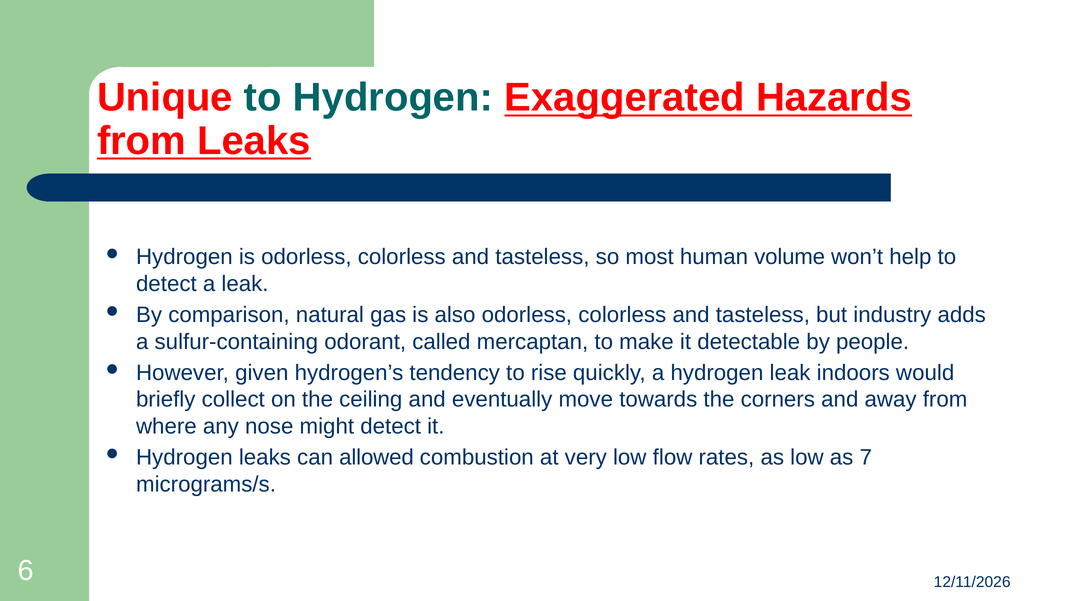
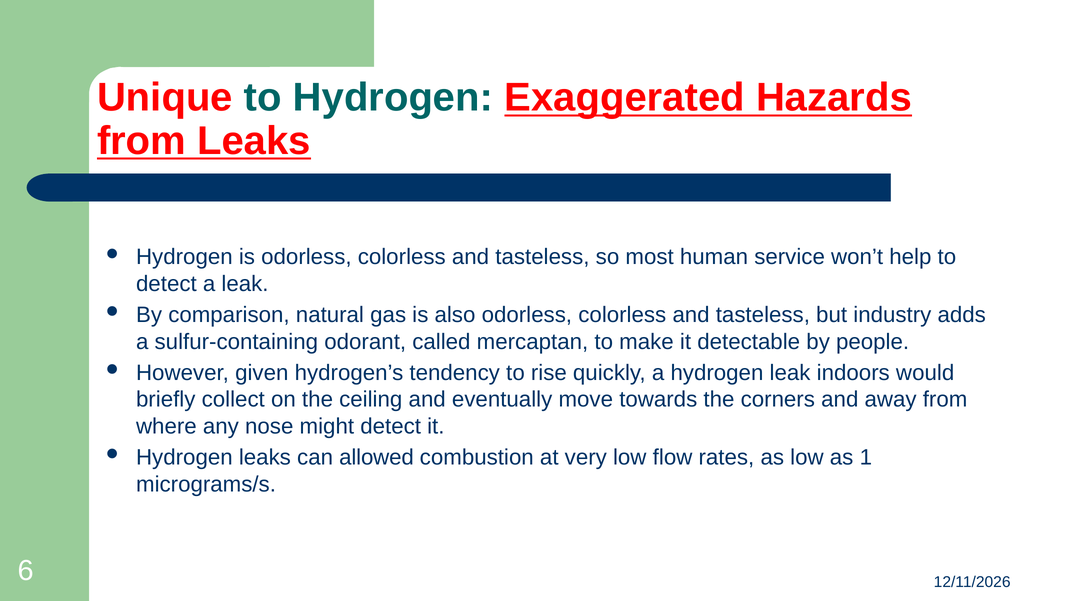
volume: volume -> service (790, 257)
7: 7 -> 1 (866, 458)
